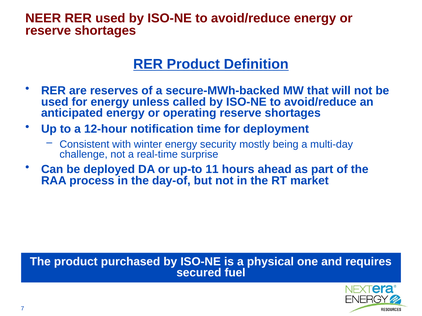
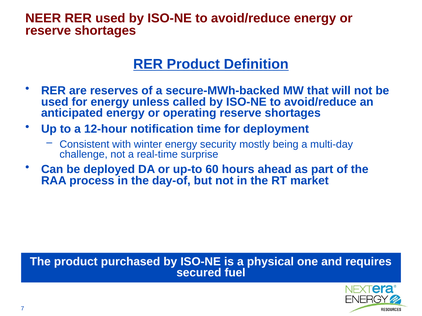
11: 11 -> 60 (212, 170)
